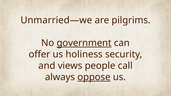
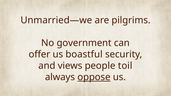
government underline: present -> none (84, 43)
holiness: holiness -> boastful (84, 54)
call: call -> toil (125, 66)
